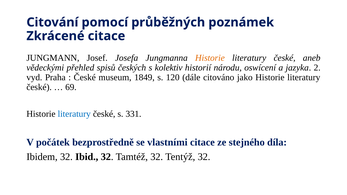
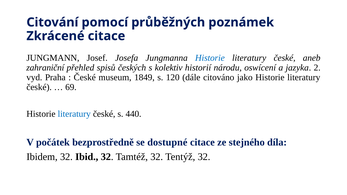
Historie colour: orange -> blue (210, 58)
vědeckými: vědeckými -> zahraniční (45, 68)
331: 331 -> 440 (133, 114)
vlastními: vlastními -> dostupné (167, 142)
